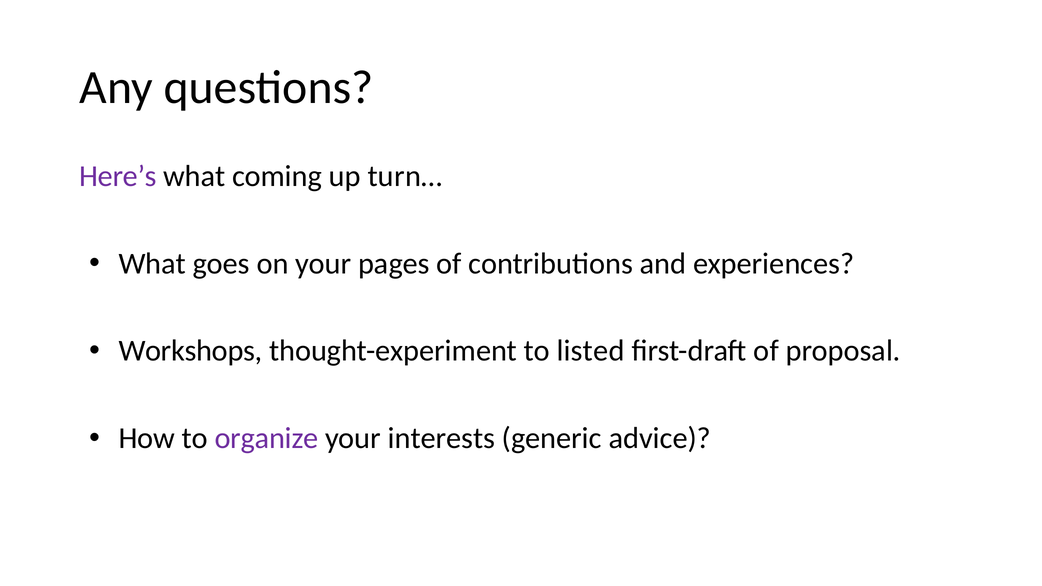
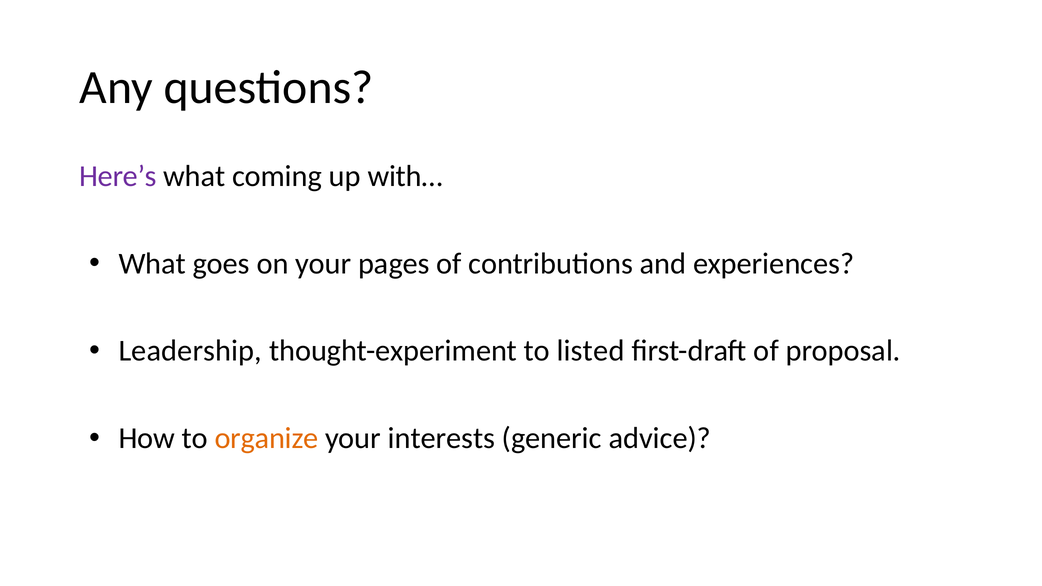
turn…: turn… -> with… (405, 176)
Workshops: Workshops -> Leadership (190, 351)
organize colour: purple -> orange (266, 438)
